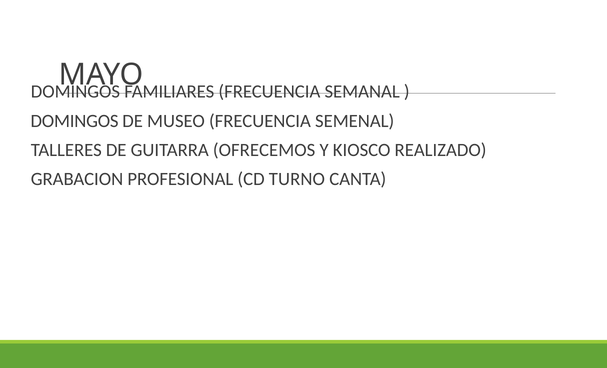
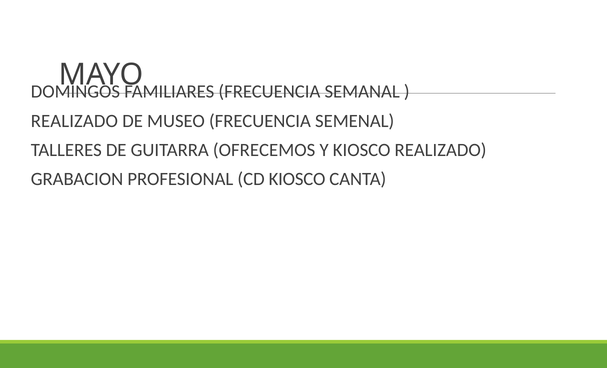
DOMINGOS: DOMINGOS -> REALIZADO (74, 121)
CD TURNO: TURNO -> KIOSCO (297, 179)
